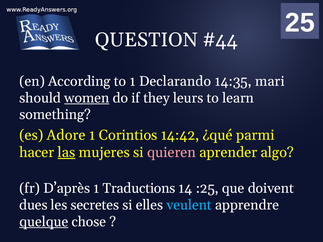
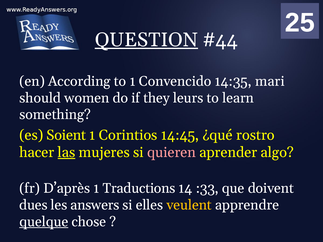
QUESTION underline: none -> present (146, 40)
Declarando: Declarando -> Convencido (175, 81)
women underline: present -> none (87, 98)
Adore: Adore -> Soient (66, 135)
14:42: 14:42 -> 14:45 (180, 135)
parmi: parmi -> rostro (255, 135)
:25: :25 -> :33 (207, 189)
secretes: secretes -> answers (95, 205)
veulent colour: light blue -> yellow (189, 205)
